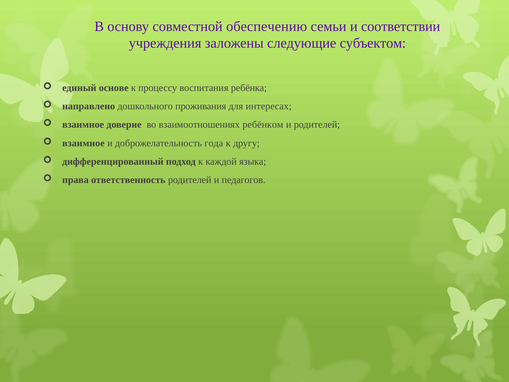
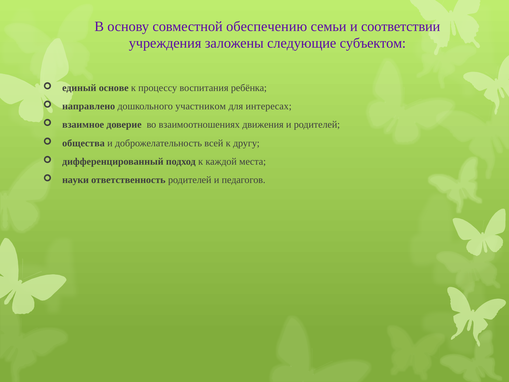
проживания: проживания -> участником (201, 106)
ребёнком: ребёнком -> движения (263, 125)
взаимное: взаимное -> общества (83, 143)
года: года -> всей (214, 143)
языка: языка -> места (253, 161)
права: права -> науки (76, 180)
